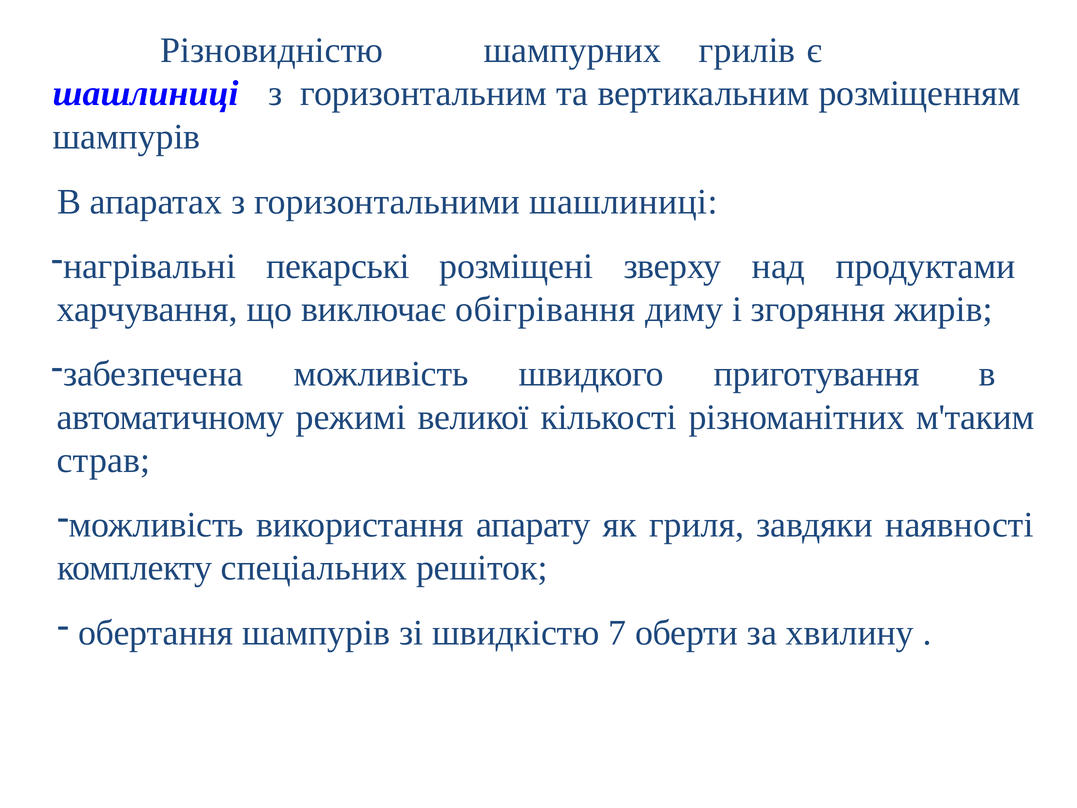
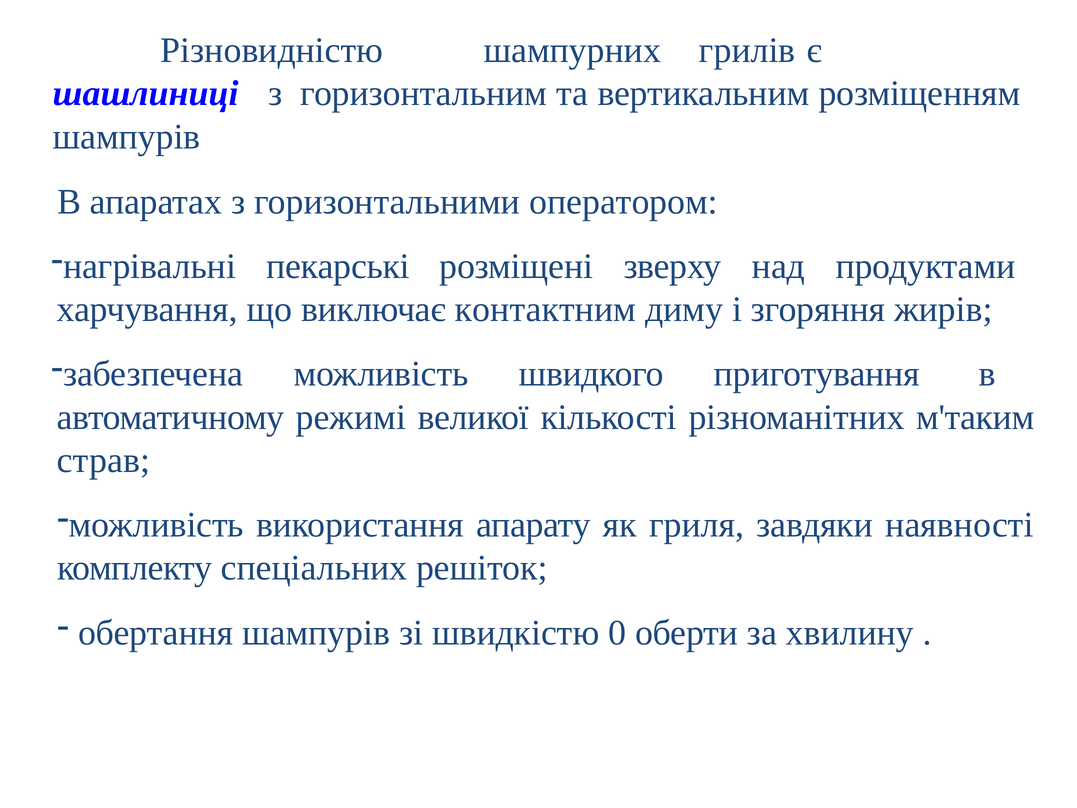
горизонтальними шашлиниці: шашлиниці -> оператором (624, 202)
обігрівання: обігрівання -> контактним (546, 309)
7: 7 -> 0 (617, 632)
